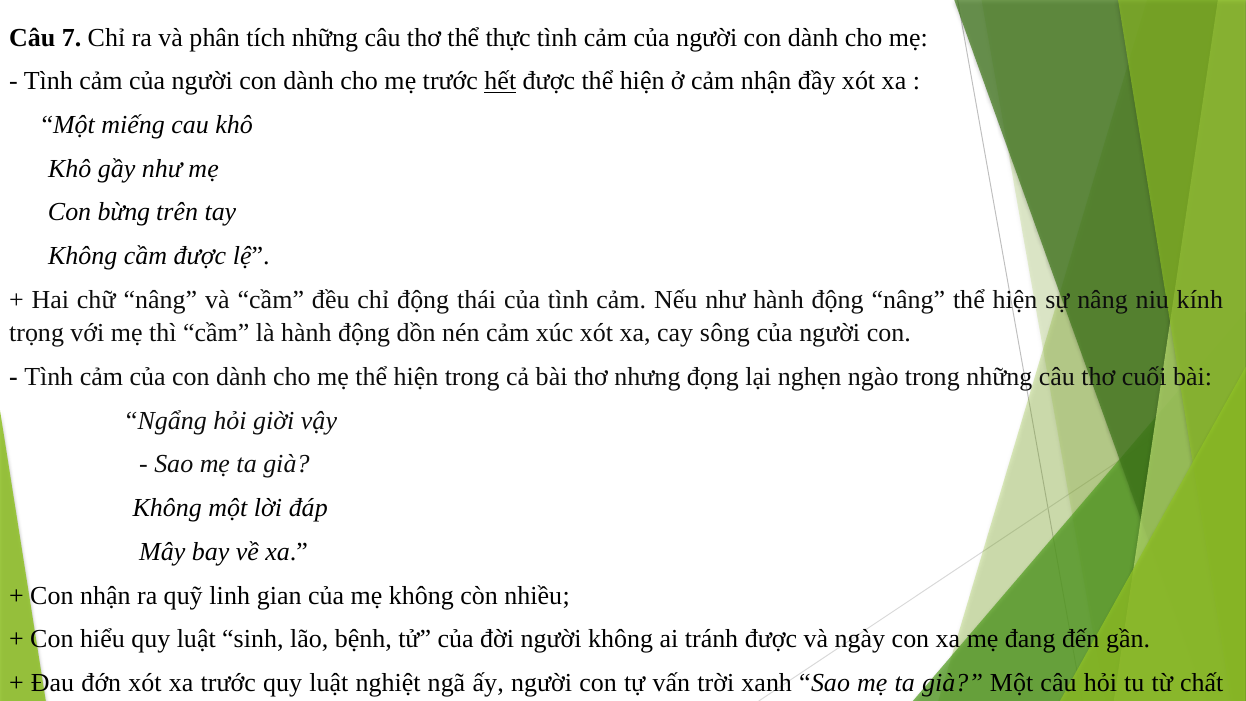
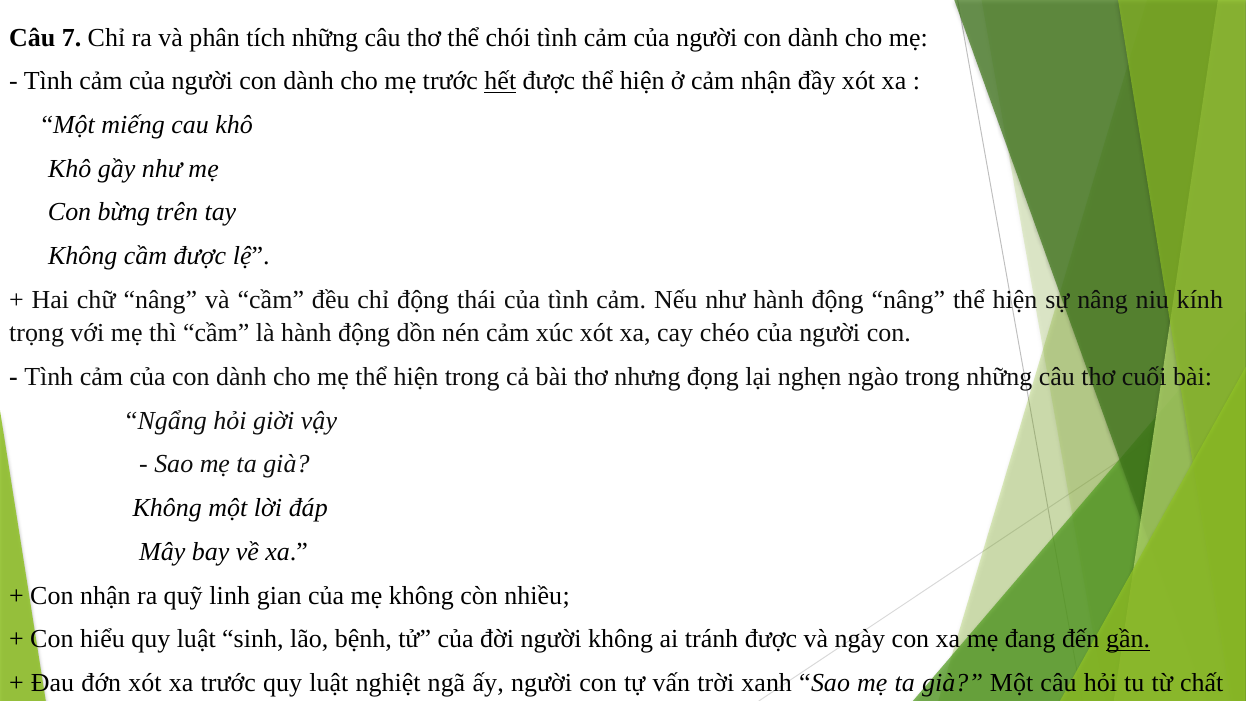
thực: thực -> chói (508, 38)
sông: sông -> chéo (725, 333)
gần underline: none -> present (1128, 639)
